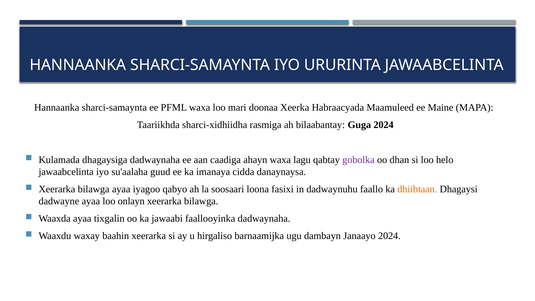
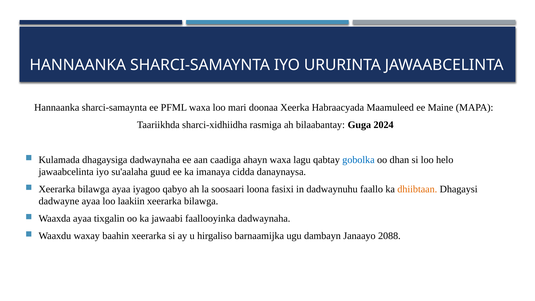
gobolka colour: purple -> blue (358, 160)
onlayn: onlayn -> laakiin (131, 201)
Janaayo 2024: 2024 -> 2088 (389, 236)
